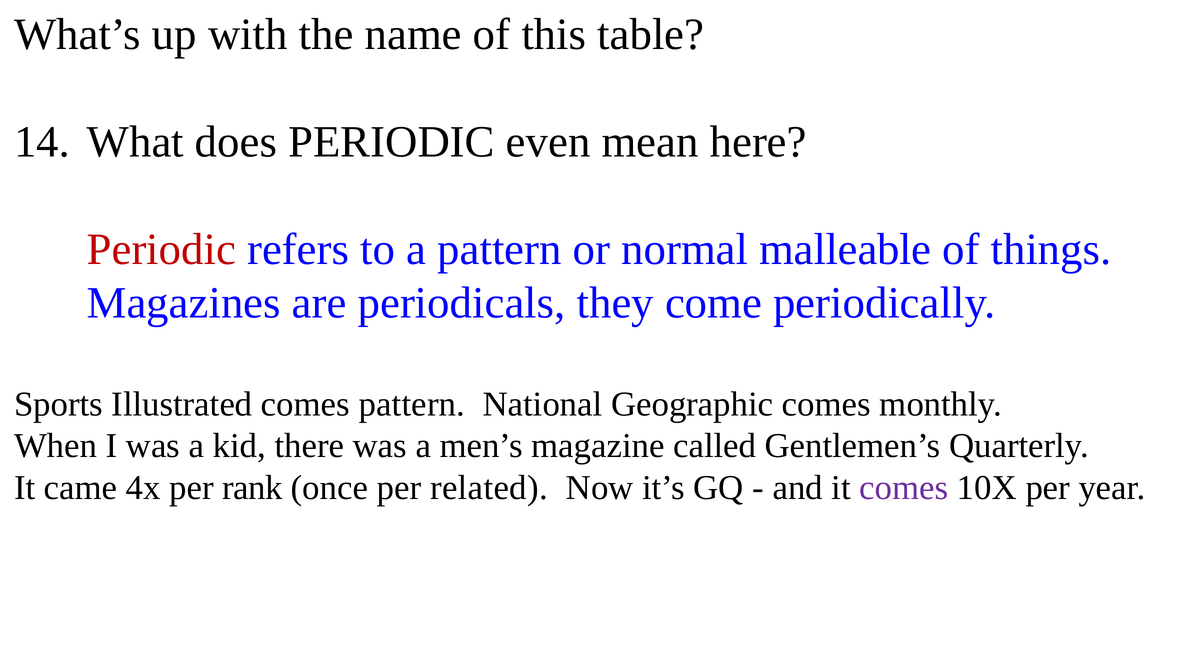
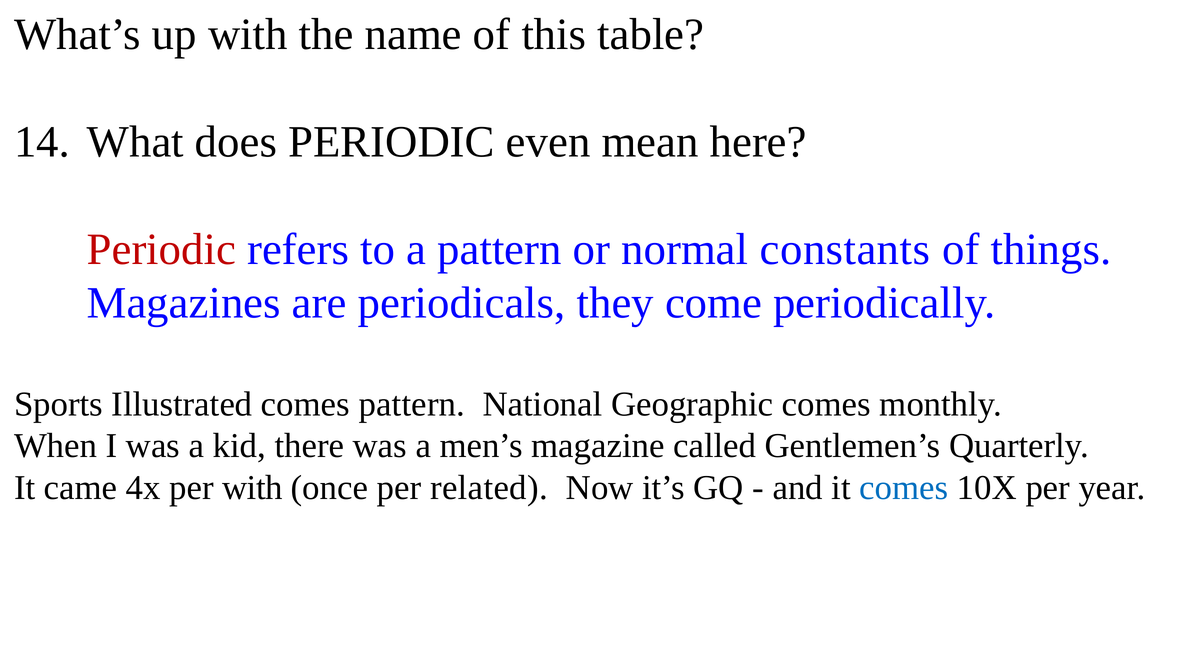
malleable: malleable -> constants (845, 249)
per rank: rank -> with (252, 488)
comes colour: purple -> blue (904, 488)
